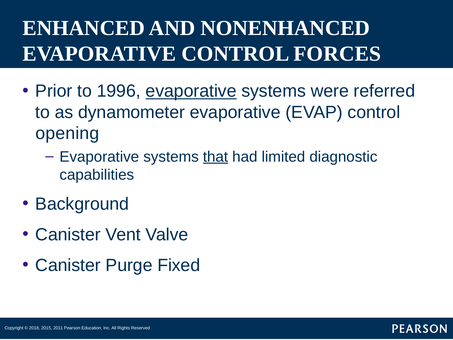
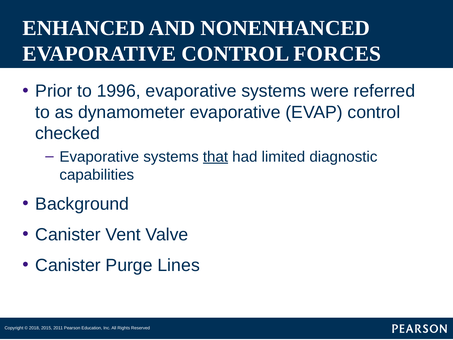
evaporative underline: present -> none (191, 91)
opening: opening -> checked (68, 133)
Fixed: Fixed -> Lines (179, 265)
